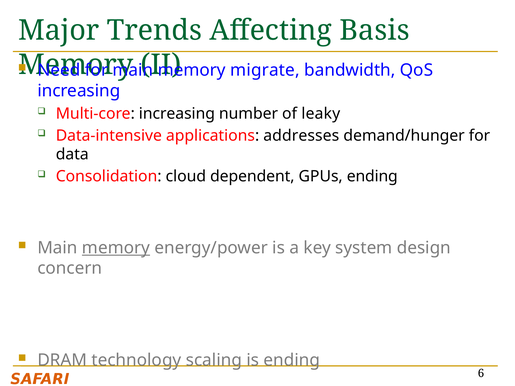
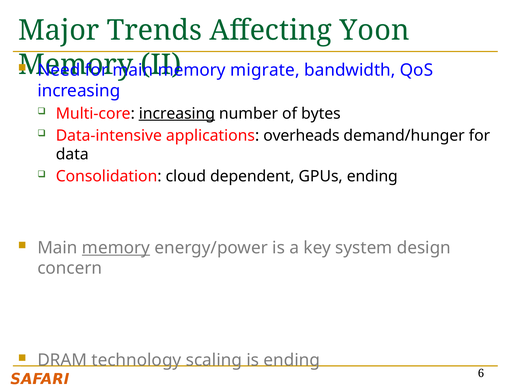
Basis: Basis -> Yoon (375, 30)
increasing underline: none -> present (177, 114)
leaky: leaky -> bytes (321, 114)
addresses: addresses -> overheads (301, 136)
